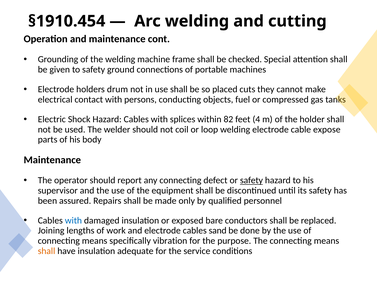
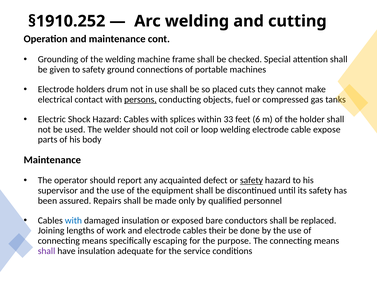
§1910.454: §1910.454 -> §1910.252 (67, 21)
persons underline: none -> present (140, 100)
82: 82 -> 33 (228, 120)
4: 4 -> 6 (256, 120)
any connecting: connecting -> acquainted (180, 181)
sand: sand -> their (218, 231)
vibration: vibration -> escaping (170, 241)
shall colour: orange -> purple (47, 252)
